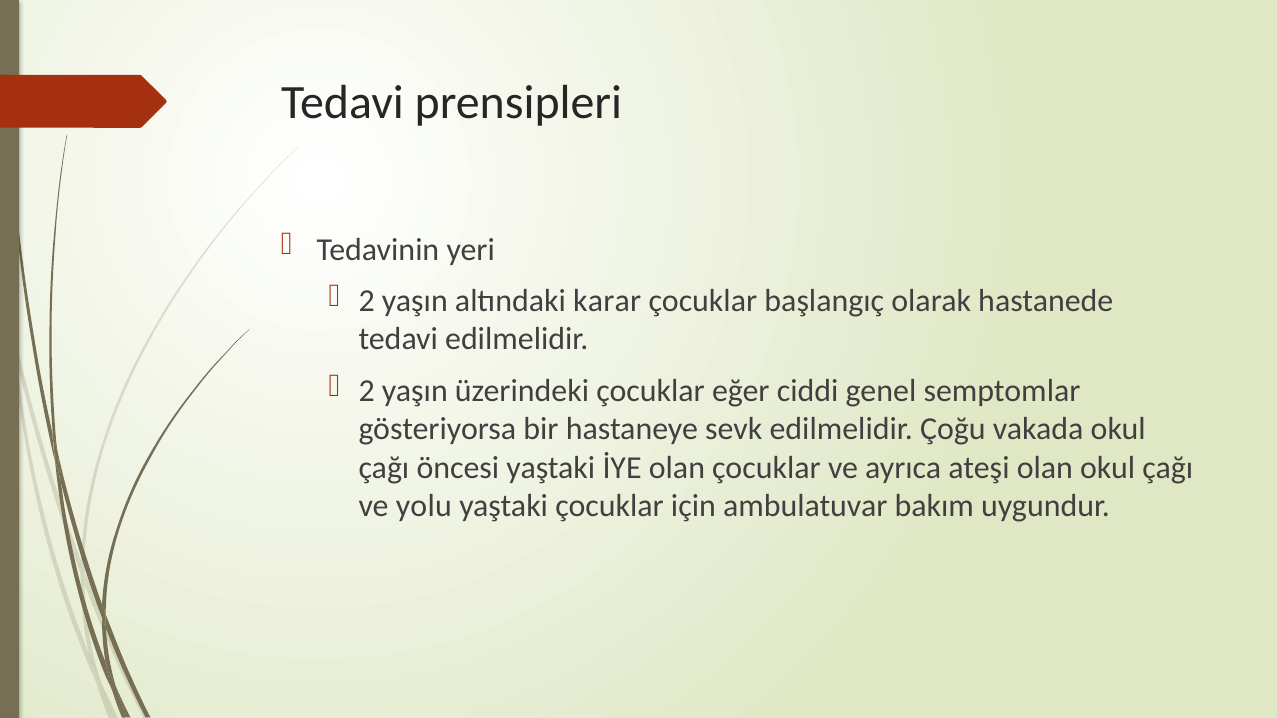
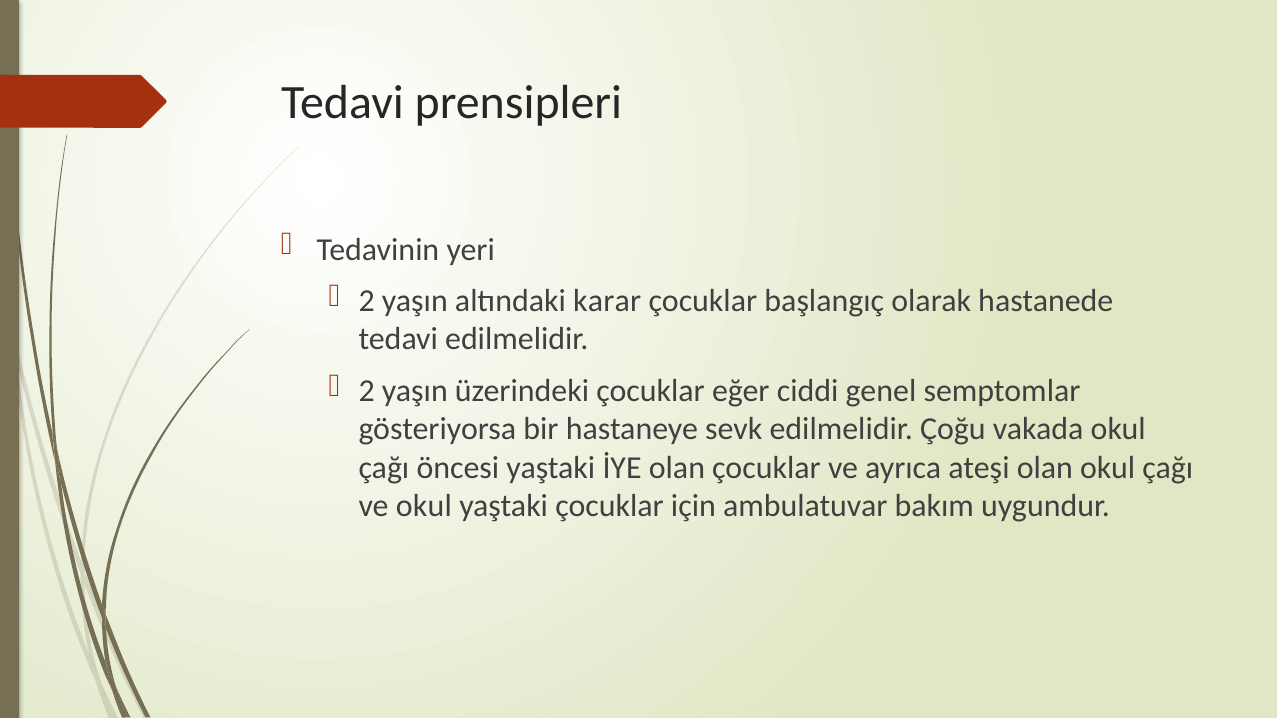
ve yolu: yolu -> okul (424, 506)
